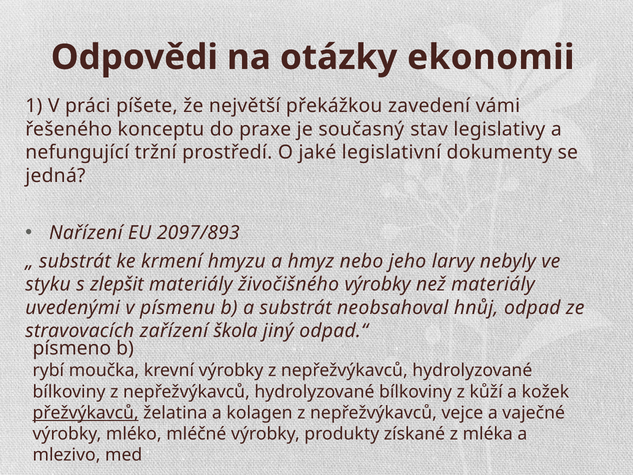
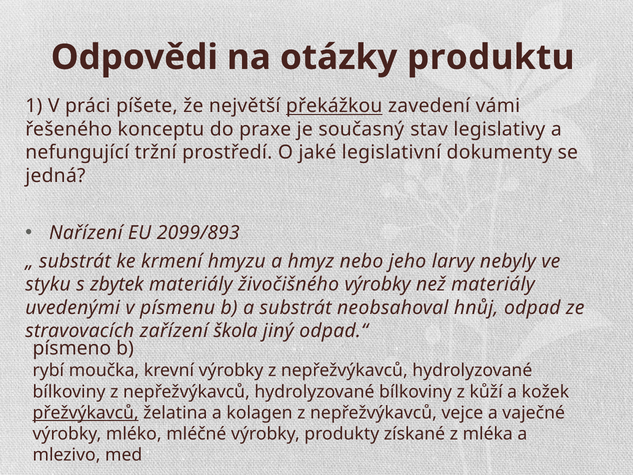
ekonomii: ekonomii -> produktu (491, 57)
překážkou underline: none -> present (334, 106)
2097/893: 2097/893 -> 2099/893 (198, 233)
zlepšit: zlepšit -> zbytek (117, 284)
